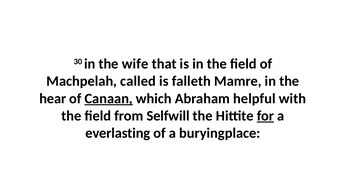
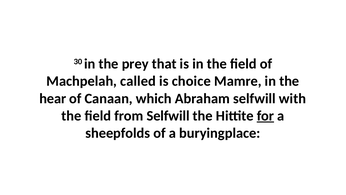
wife: wife -> prey (135, 64)
falleth: falleth -> choice (191, 81)
Canaan underline: present -> none (109, 98)
Abraham helpful: helpful -> selfwill (254, 98)
everlasting: everlasting -> sheepfolds (118, 133)
